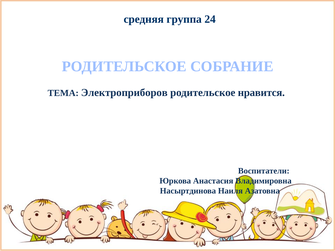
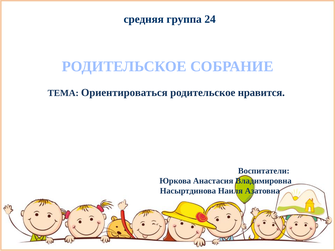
Электроприборов: Электроприборов -> Ориентироваться (124, 93)
